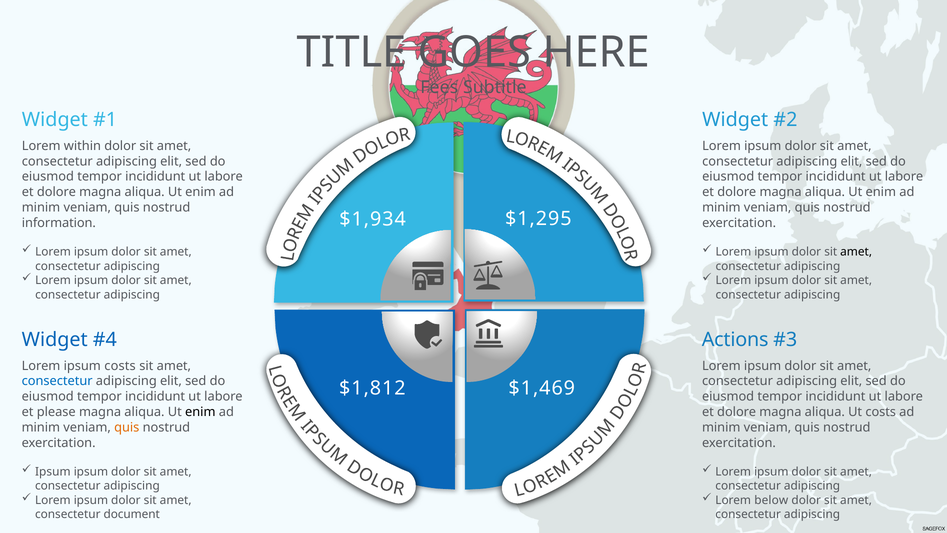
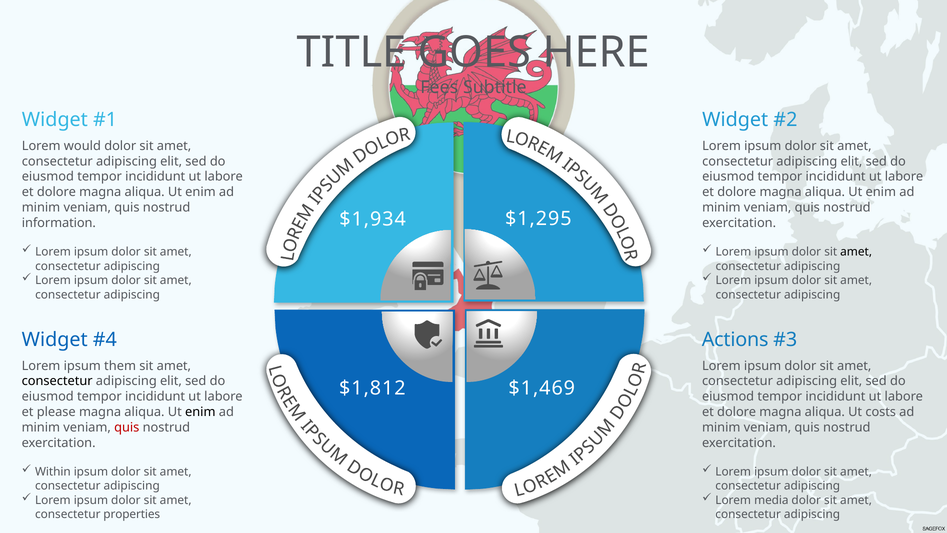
within: within -> would (82, 146)
ipsum costs: costs -> them (120, 366)
consectetur colour: blue -> black (57, 381)
quis colour: orange -> red (127, 427)
Ipsum: Ipsum -> Within (53, 472)
below: below -> media (771, 500)
document: document -> properties (132, 514)
